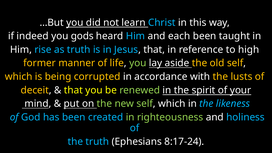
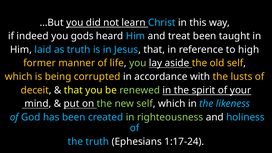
each: each -> treat (179, 36)
rise: rise -> laid (43, 50)
8:17-24: 8:17-24 -> 1:17-24 (184, 142)
